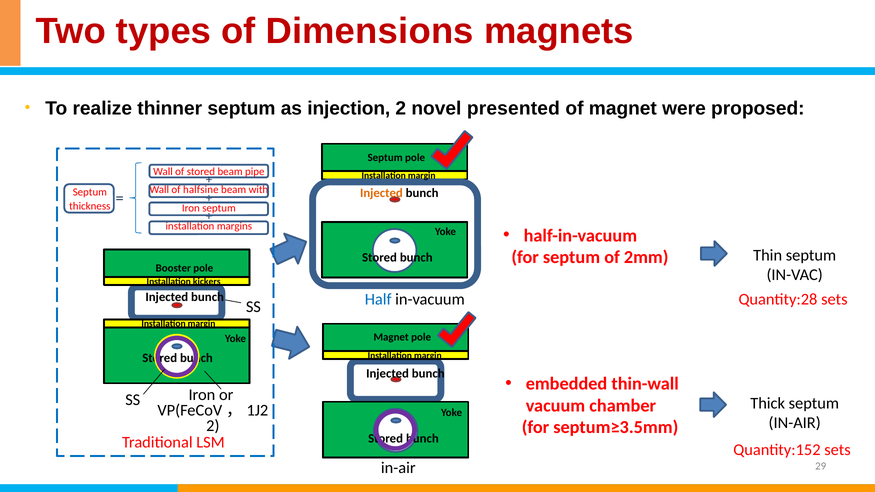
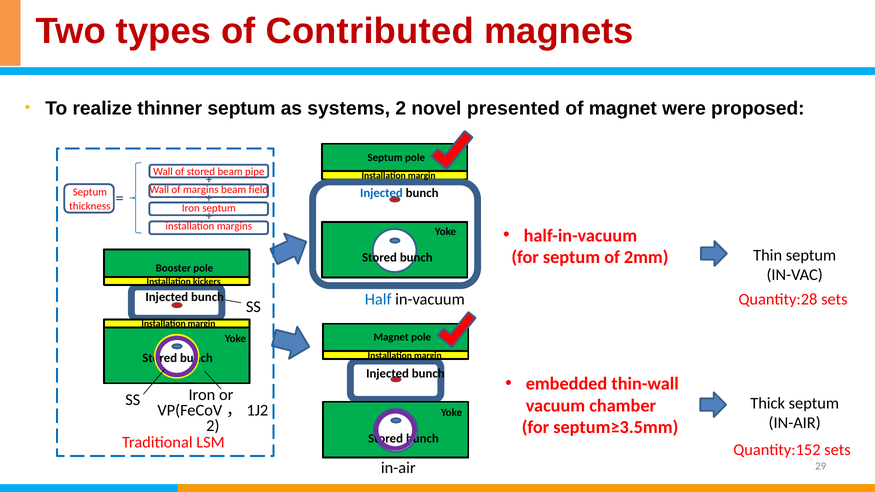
Dimensions: Dimensions -> Contributed (370, 31)
injection: injection -> systems (349, 108)
of halfsine: halfsine -> margins (201, 190)
with: with -> field (258, 190)
Injected colour: orange -> blue (381, 193)
